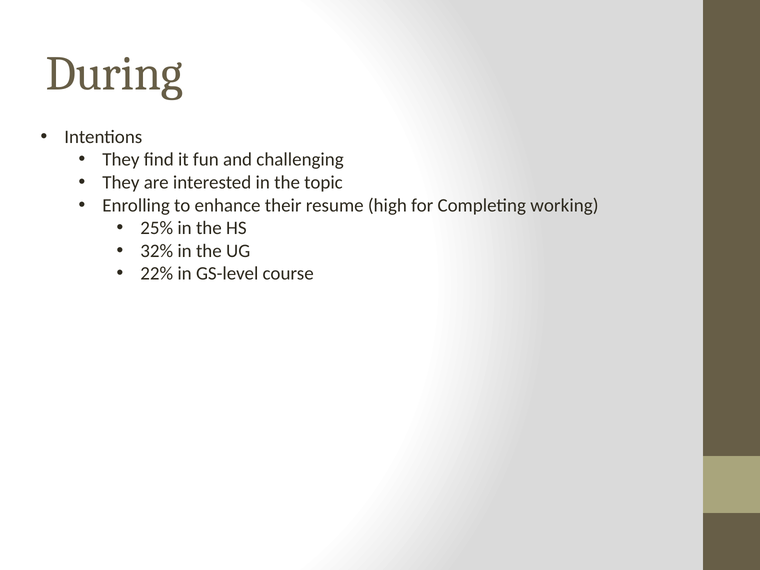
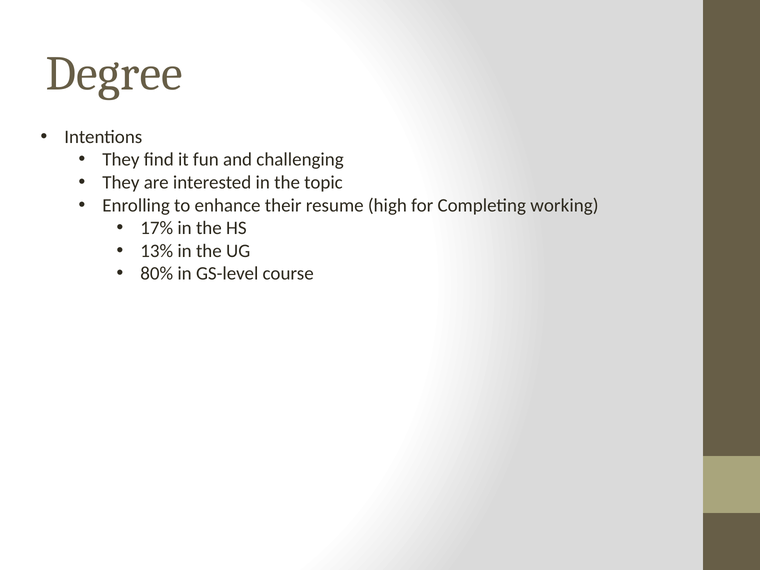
During: During -> Degree (114, 74)
25%: 25% -> 17% (157, 228)
32%: 32% -> 13% (157, 251)
22%: 22% -> 80% (157, 274)
